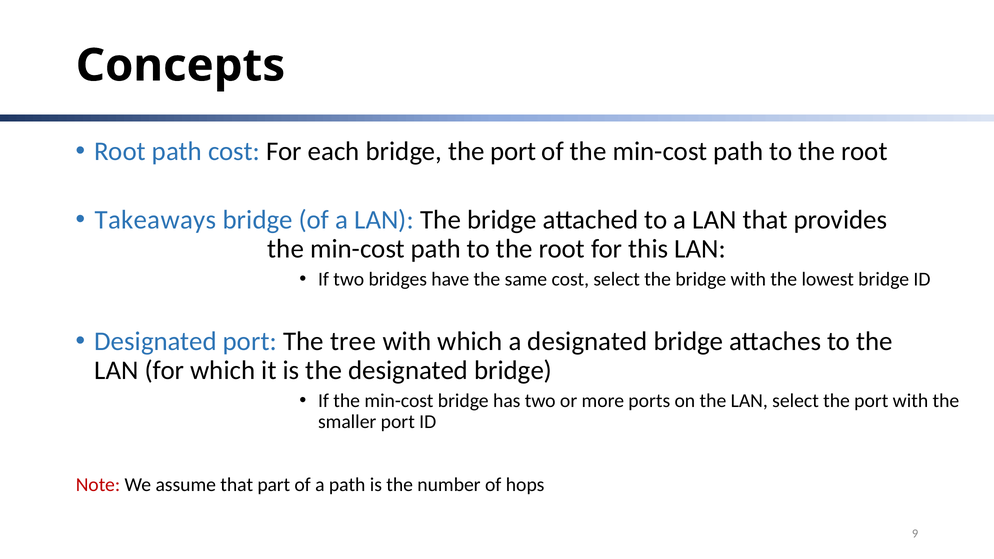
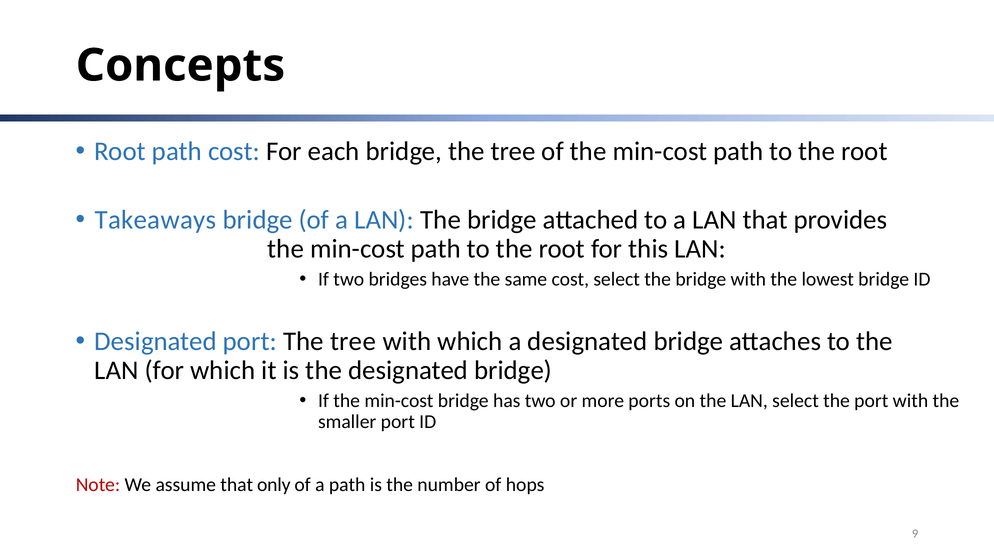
bridge the port: port -> tree (513, 151)
part: part -> only (274, 485)
